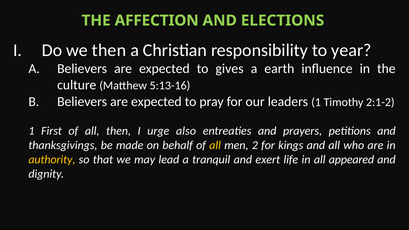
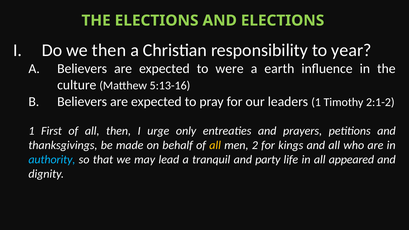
THE AFFECTION: AFFECTION -> ELECTIONS (157, 21)
gives: gives -> were (230, 69)
also: also -> only (186, 131)
authority colour: yellow -> light blue (52, 160)
exert: exert -> party (268, 160)
